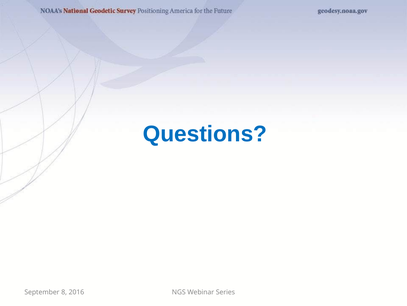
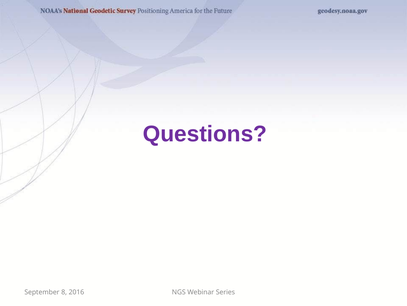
Questions colour: blue -> purple (205, 134)
